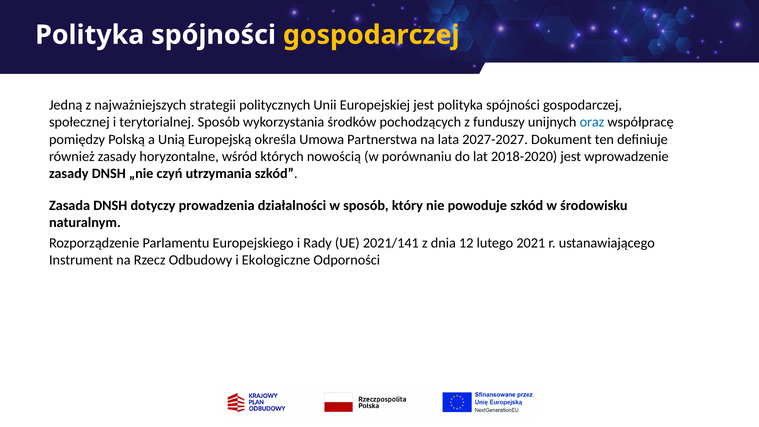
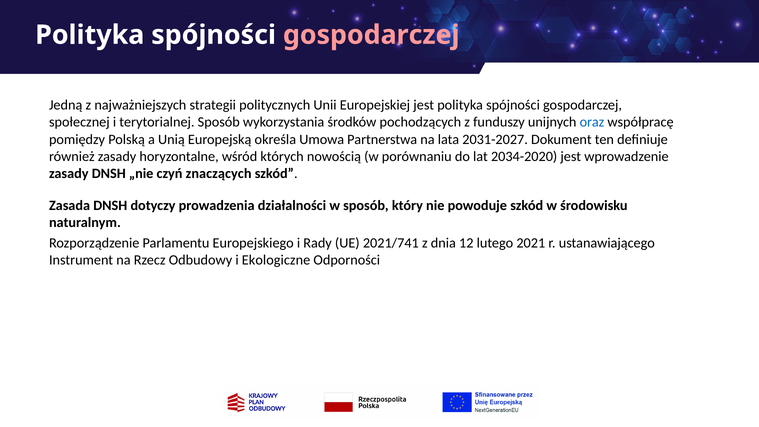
gospodarczej colour: yellow -> pink (371, 35)
2027-2027: 2027-2027 -> 2031-2027 (495, 139)
2018-2020: 2018-2020 -> 2034-2020 (524, 156)
utrzymania: utrzymania -> znaczących (219, 173)
2021/141: 2021/141 -> 2021/741 (391, 243)
